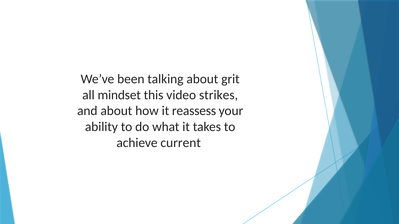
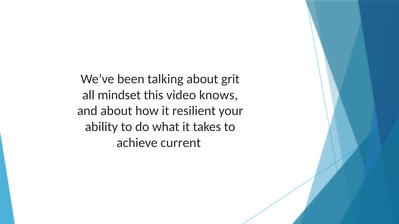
strikes: strikes -> knows (218, 95)
reassess: reassess -> resilient (194, 111)
